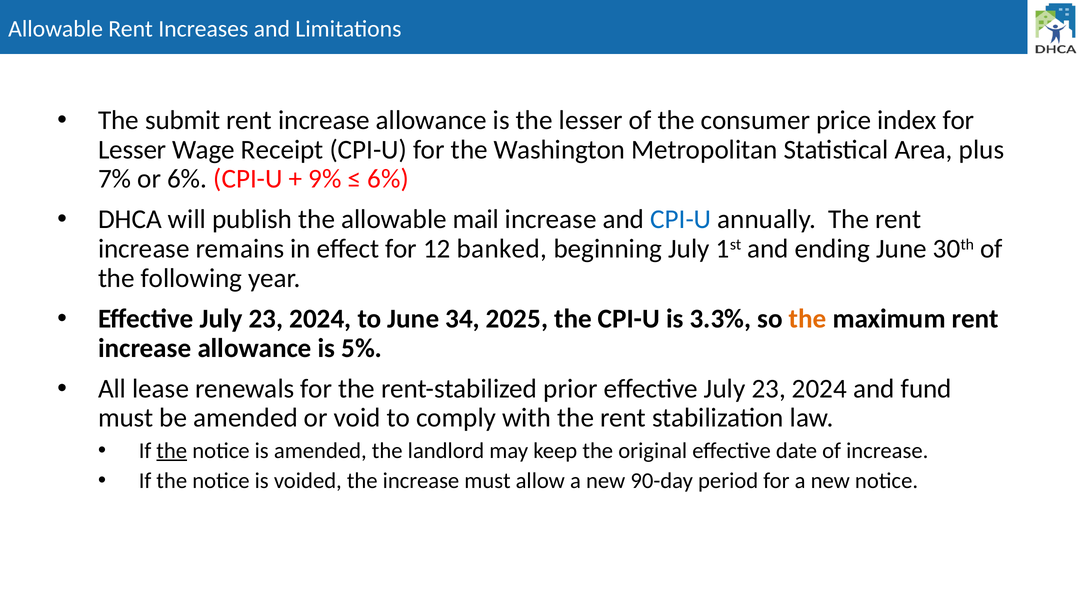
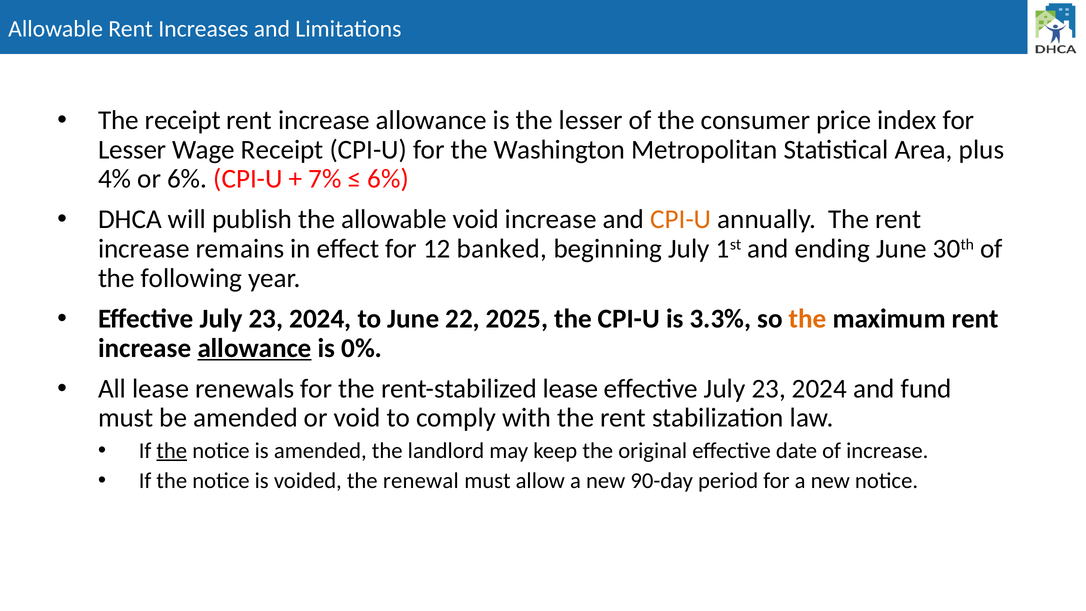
The submit: submit -> receipt (183, 120)
7%: 7% -> 4% (115, 179)
9%: 9% -> 7% (325, 179)
allowable mail: mail -> void (476, 219)
CPI-U colour: blue -> orange (681, 219)
34: 34 -> 22 (463, 319)
allowance underline: none -> present (255, 348)
5%: 5% -> 0% (362, 348)
rent-stabilized prior: prior -> lease (571, 389)
the increase: increase -> renewal (421, 481)
